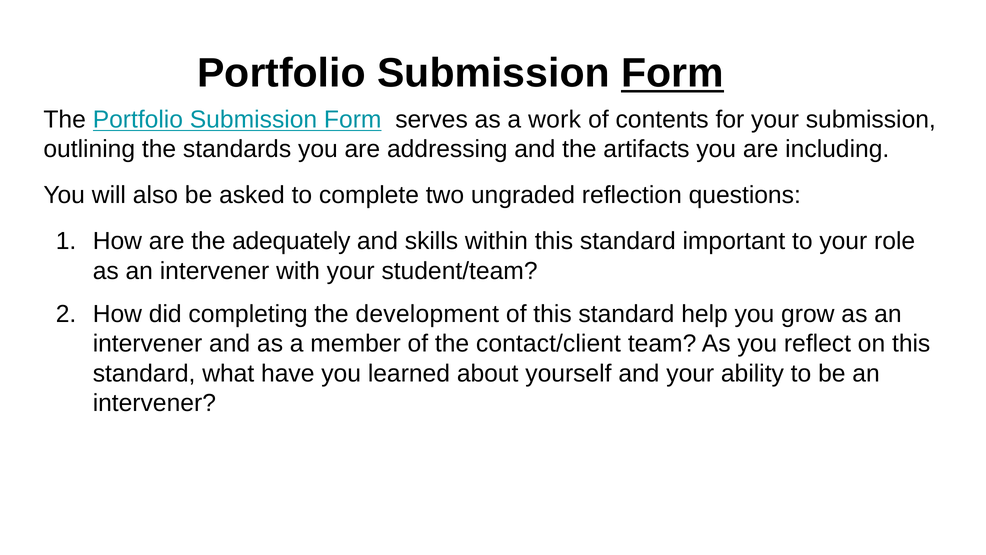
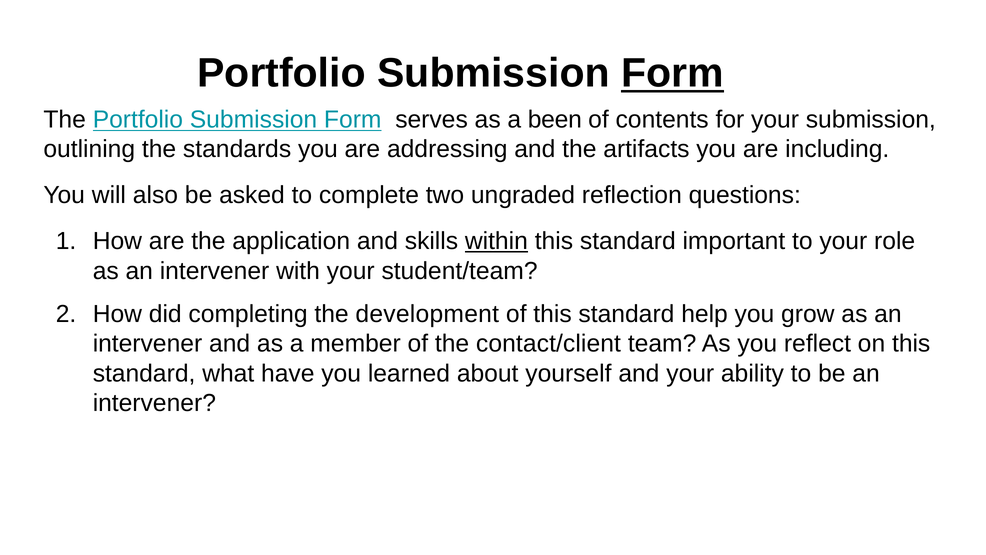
work: work -> been (555, 120)
adequately: adequately -> application (291, 241)
within underline: none -> present (496, 241)
